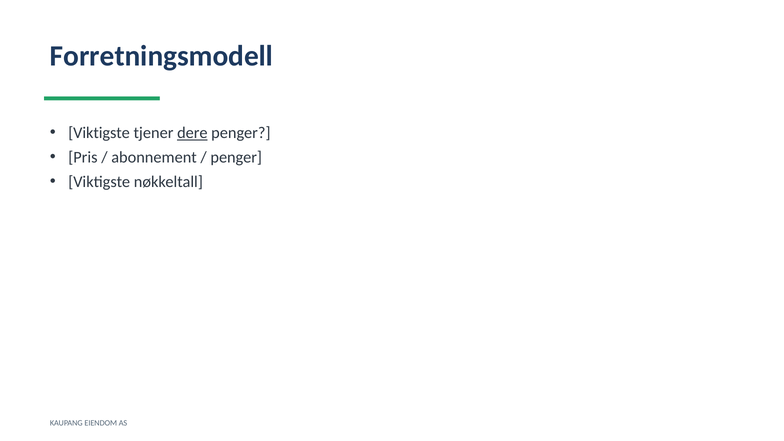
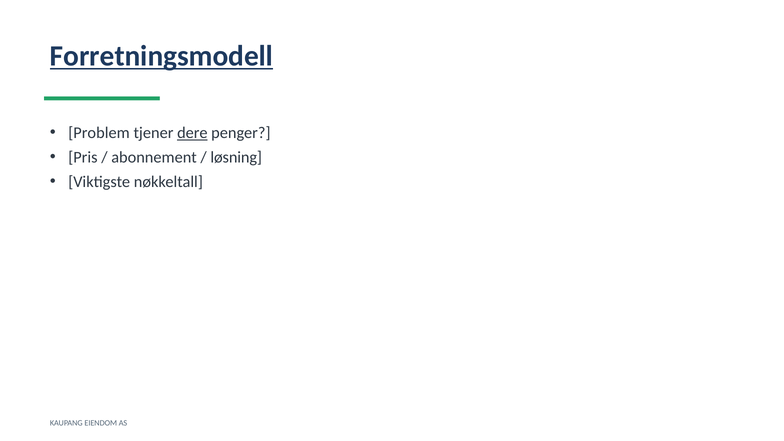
Forretningsmodell underline: none -> present (162, 56)
Viktigste: Viktigste -> Problem (99, 133)
penger: penger -> løsning (236, 157)
